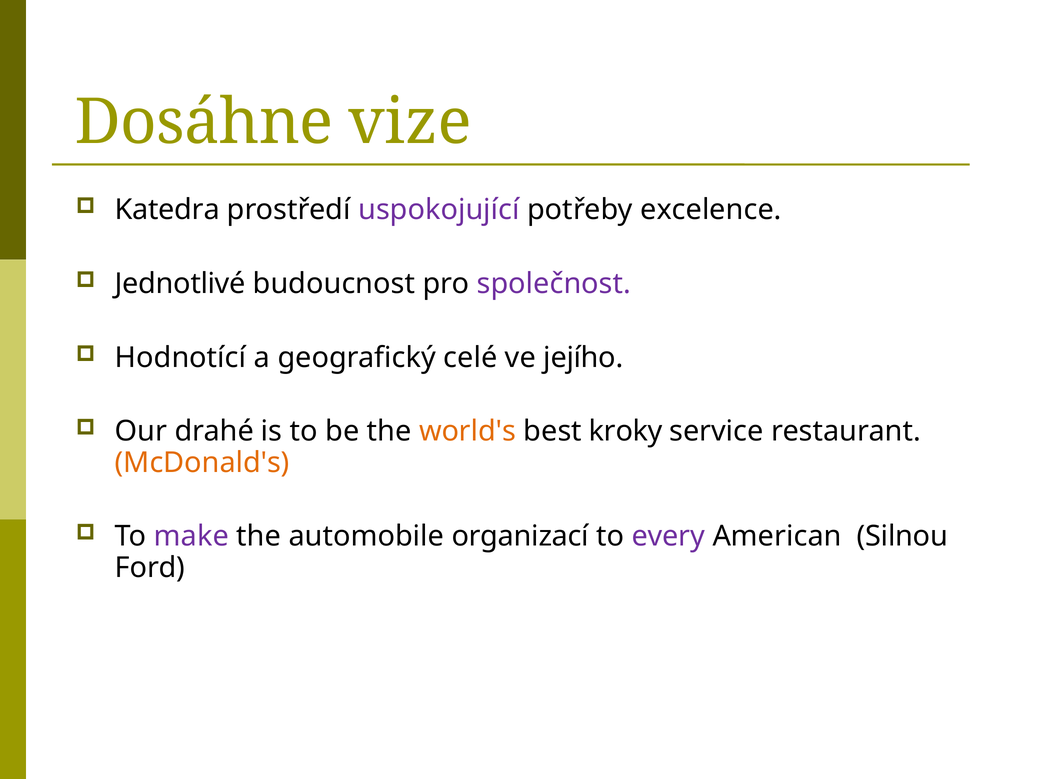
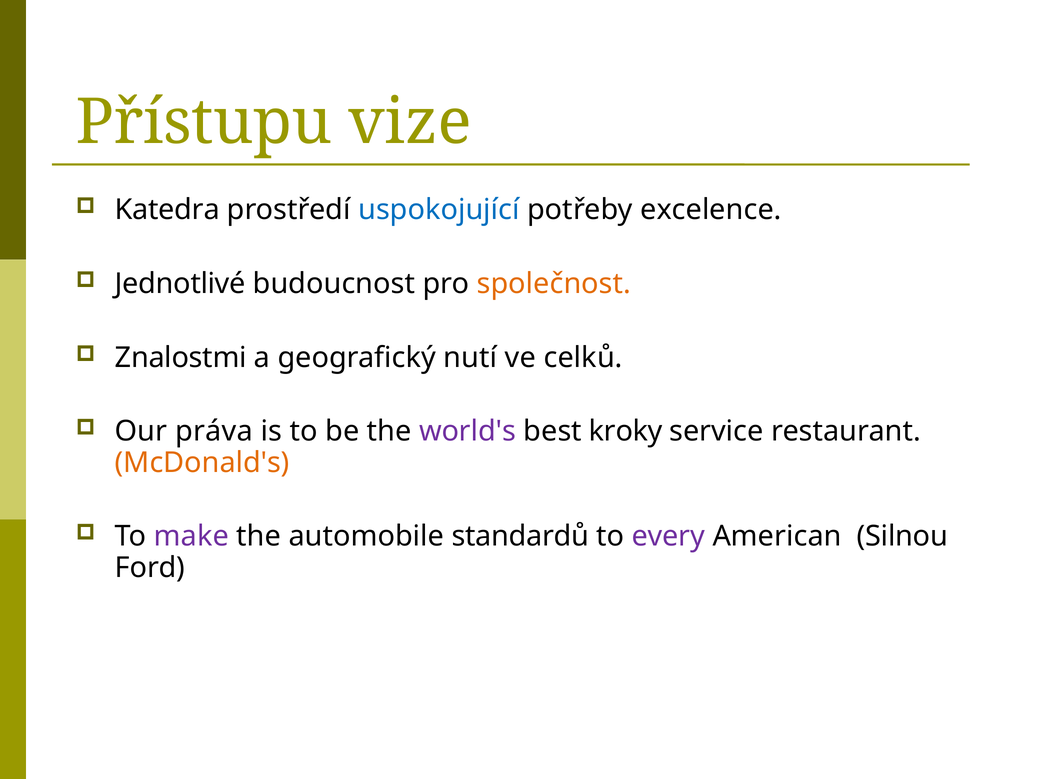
Dosáhne: Dosáhne -> Přístupu (204, 122)
uspokojující colour: purple -> blue (439, 210)
společnost colour: purple -> orange (554, 284)
Hodnotící: Hodnotící -> Znalostmi (181, 358)
celé: celé -> nutí (470, 358)
jejího: jejího -> celků (583, 358)
drahé: drahé -> práva (214, 431)
world's colour: orange -> purple (468, 431)
organizací: organizací -> standardů (520, 537)
